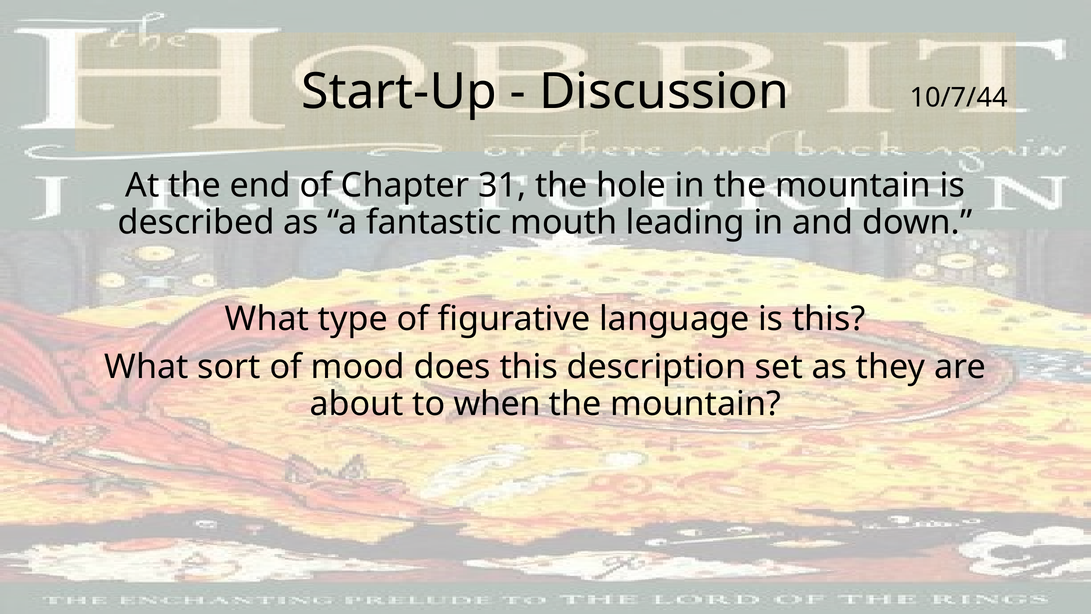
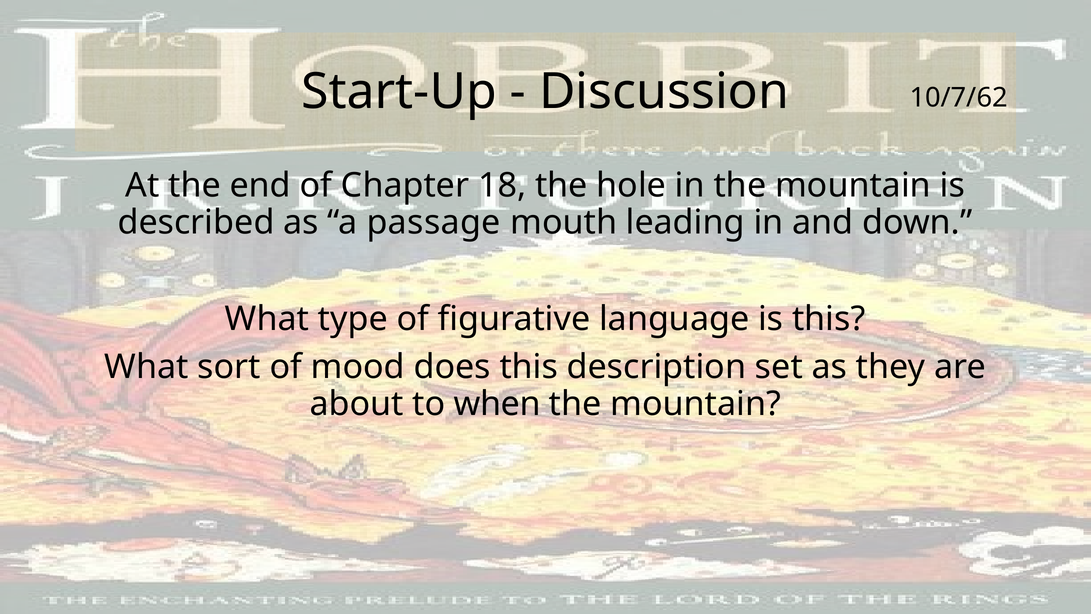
10/7/44: 10/7/44 -> 10/7/62 (959, 98)
31: 31 -> 18 (502, 186)
fantastic: fantastic -> passage (434, 222)
